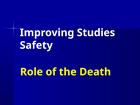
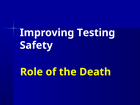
Studies: Studies -> Testing (96, 33)
